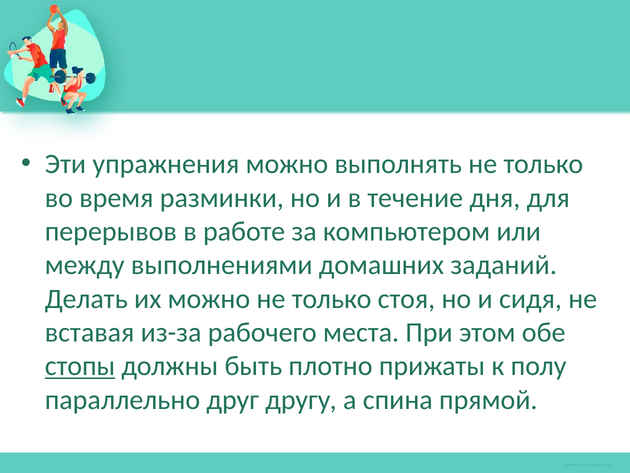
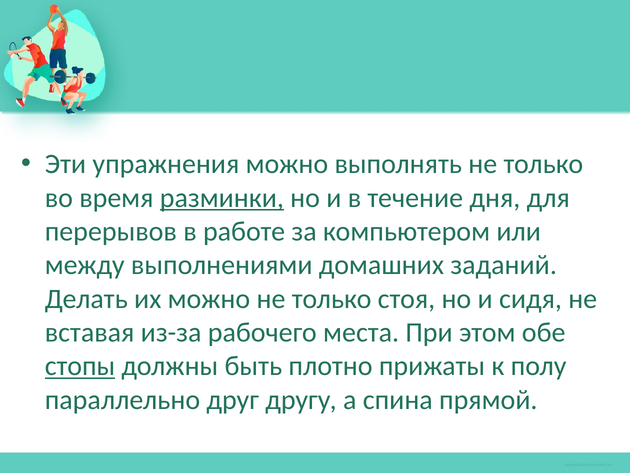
разминки underline: none -> present (222, 198)
